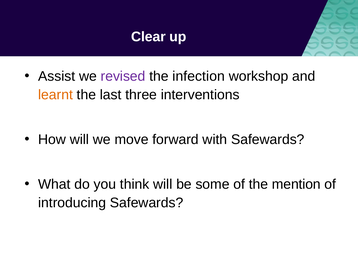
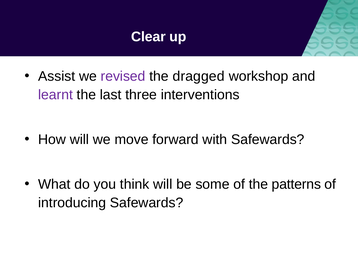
infection: infection -> dragged (199, 76)
learnt colour: orange -> purple (56, 95)
mention: mention -> patterns (296, 184)
